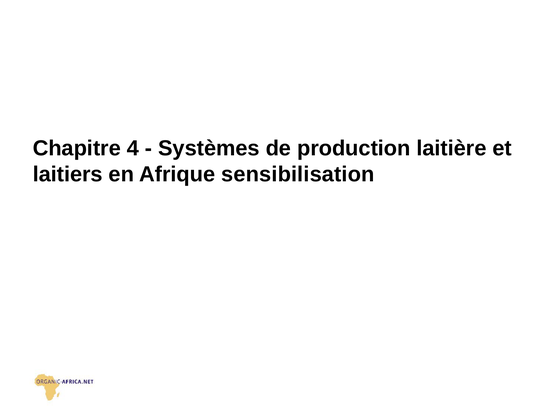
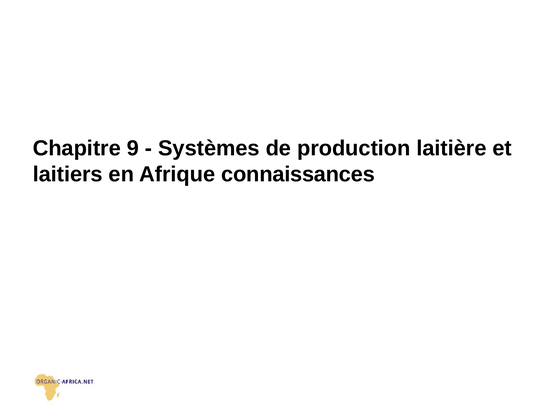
4: 4 -> 9 (133, 148)
sensibilisation: sensibilisation -> connaissances (298, 174)
